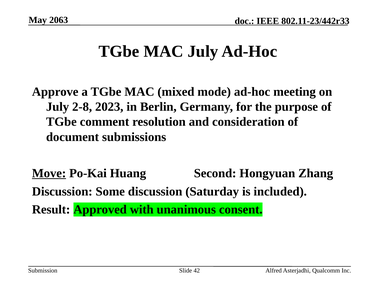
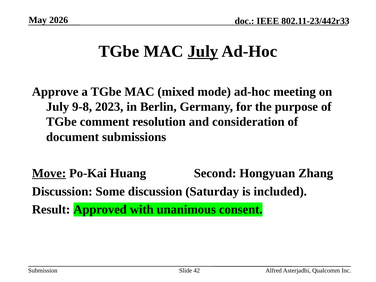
2063: 2063 -> 2026 (59, 20)
July underline: none -> present (203, 51)
2-8: 2-8 -> 9-8 (82, 107)
